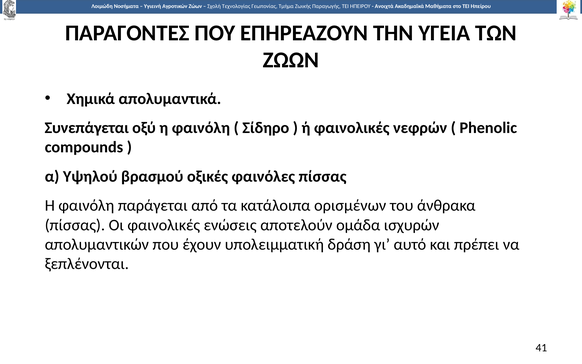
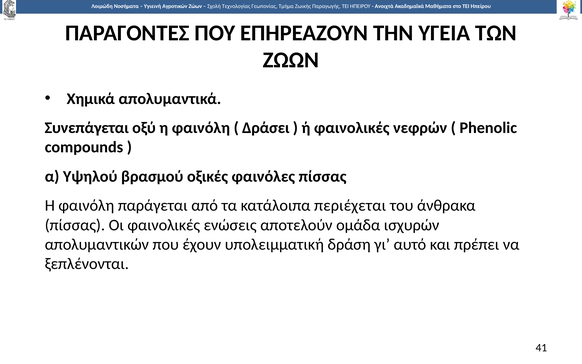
Σίδηρο: Σίδηρο -> Δράσει (266, 128)
ορισμένων: ορισμένων -> περιέχεται (350, 205)
